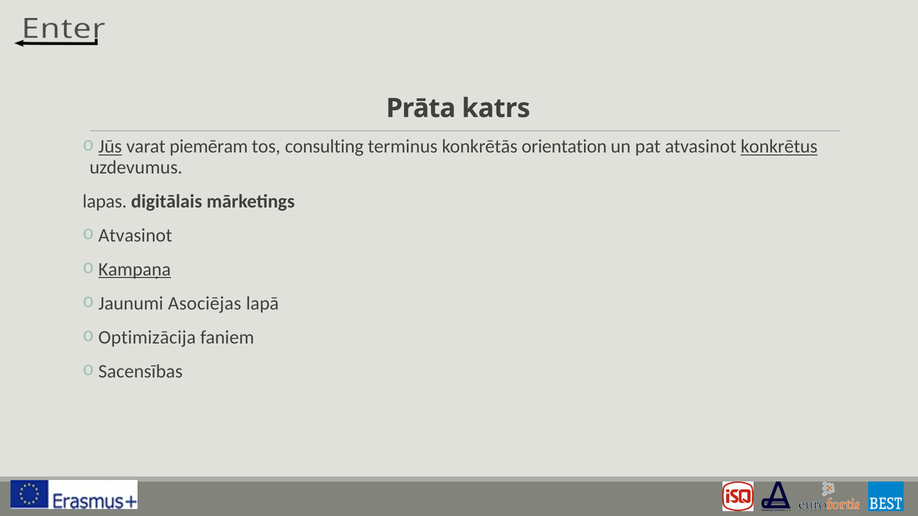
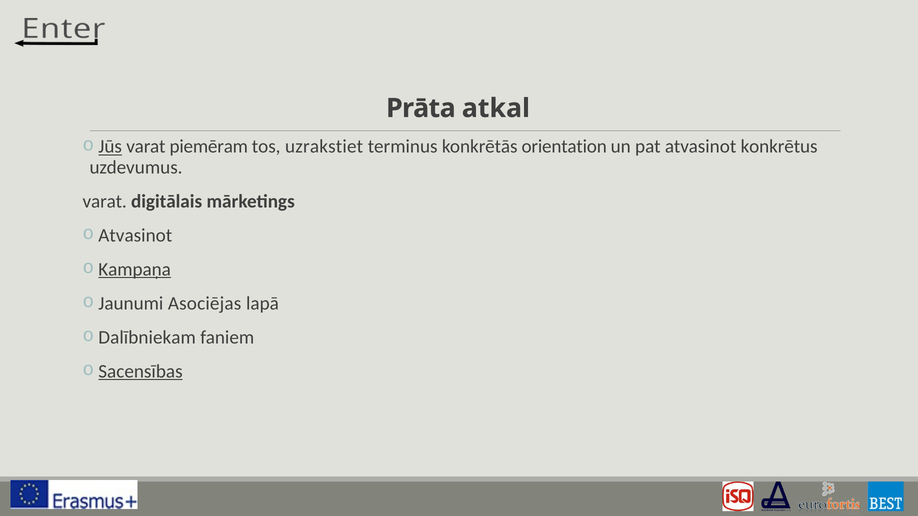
katrs: katrs -> atkal (496, 108)
consulting: consulting -> uzrakstiet (324, 147)
konkrētus underline: present -> none (779, 147)
lapas: lapas -> varat (105, 201)
Optimizācija: Optimizācija -> Dalībniekam (147, 338)
Sacensības underline: none -> present (140, 372)
